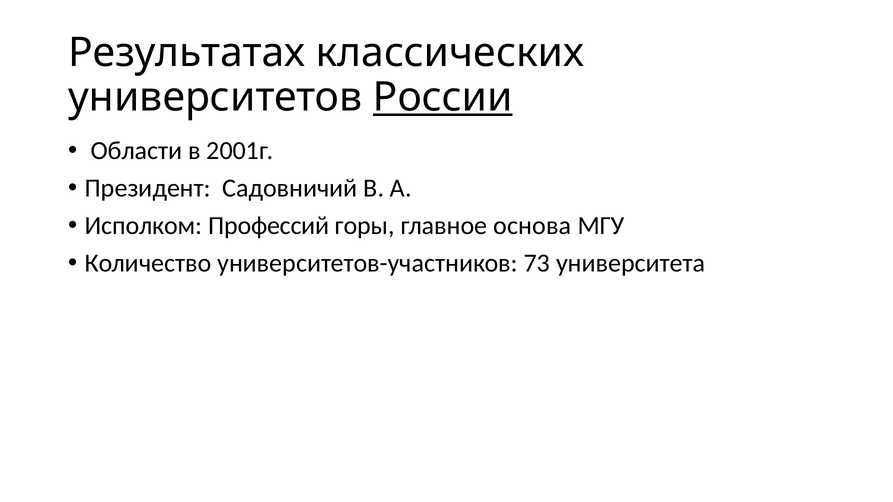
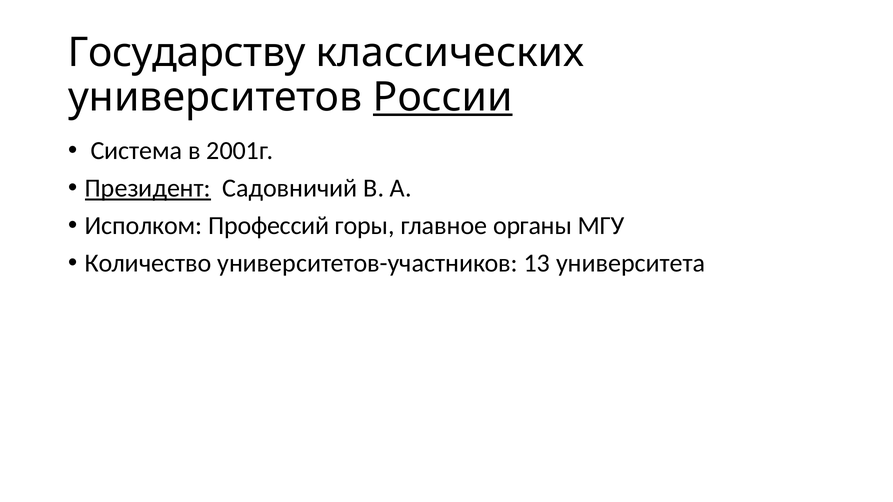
Результатах: Результатах -> Государству (187, 53)
Области: Области -> Система (136, 151)
Президент underline: none -> present (148, 188)
основа: основа -> органы (533, 226)
73: 73 -> 13 (537, 263)
